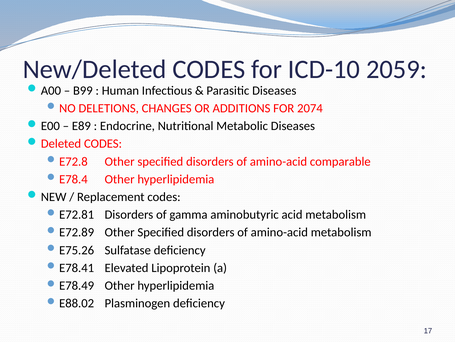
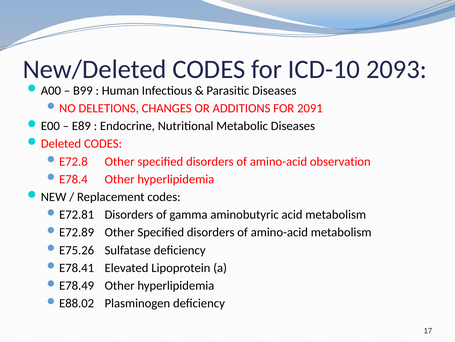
2059: 2059 -> 2093 (396, 69)
2074: 2074 -> 2091 (310, 108)
comparable: comparable -> observation (340, 161)
